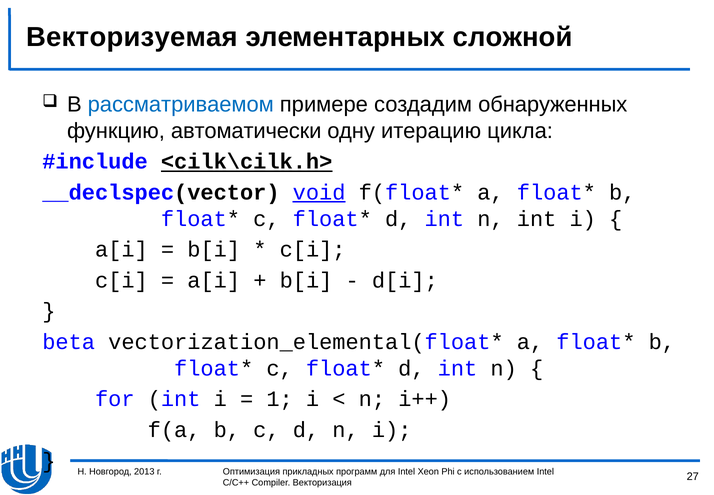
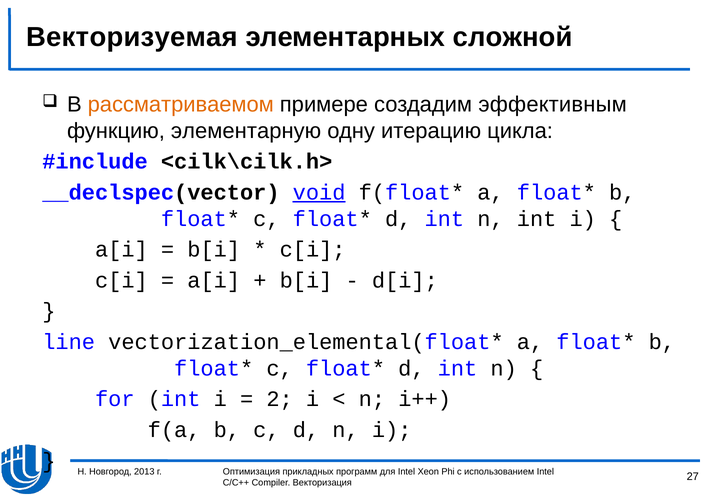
рассматриваемом colour: blue -> orange (181, 104)
обнаруженных: обнаруженных -> эффективным (553, 104)
автоматически: автоматически -> элементарную (246, 131)
<cilk\cilk.h> underline: present -> none (247, 161)
beta: beta -> line (69, 342)
1: 1 -> 2 (280, 399)
